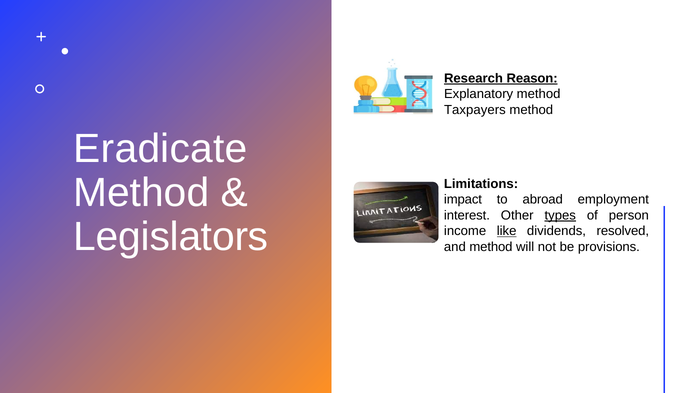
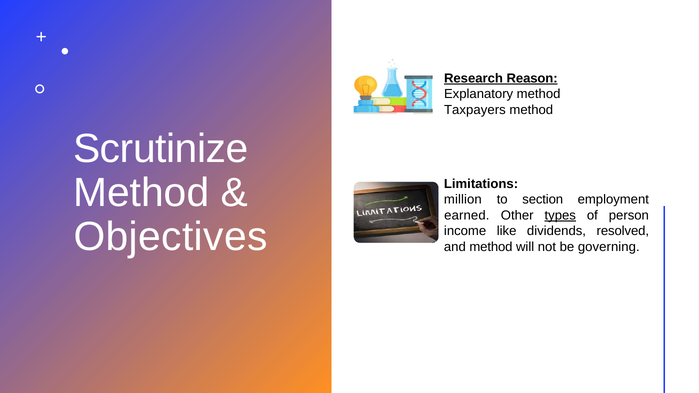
Eradicate: Eradicate -> Scrutinize (161, 149)
impact: impact -> million (463, 200)
abroad: abroad -> section (543, 200)
interest: interest -> earned (467, 215)
Legislators: Legislators -> Objectives (171, 237)
like underline: present -> none (507, 231)
provisions: provisions -> governing (609, 247)
